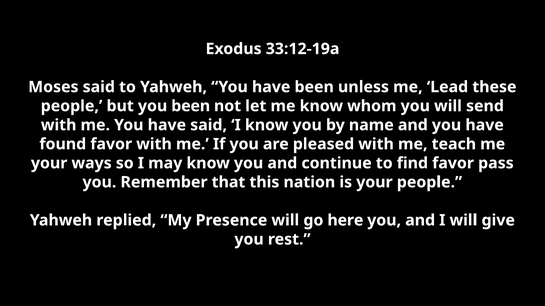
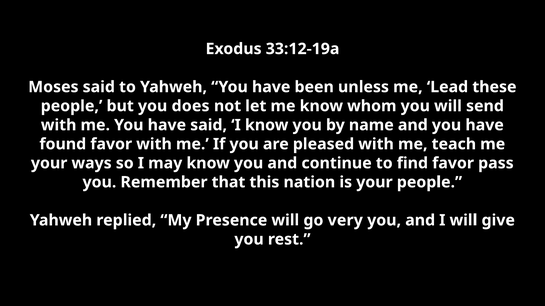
you been: been -> does (191, 106)
here: here -> very (345, 221)
